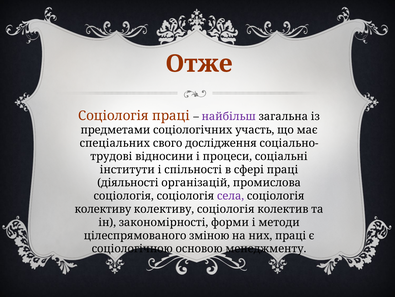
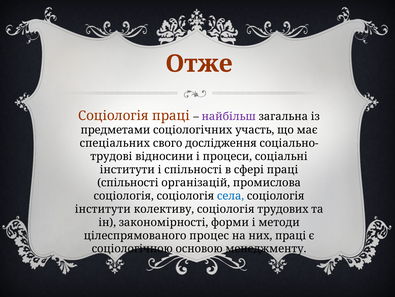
діяльності: діяльності -> спільності (128, 182)
села colour: purple -> blue (231, 196)
колективу: колективу -> інститути (103, 209)
колектив: колектив -> трудових (283, 209)
зміною: зміною -> процес (209, 235)
